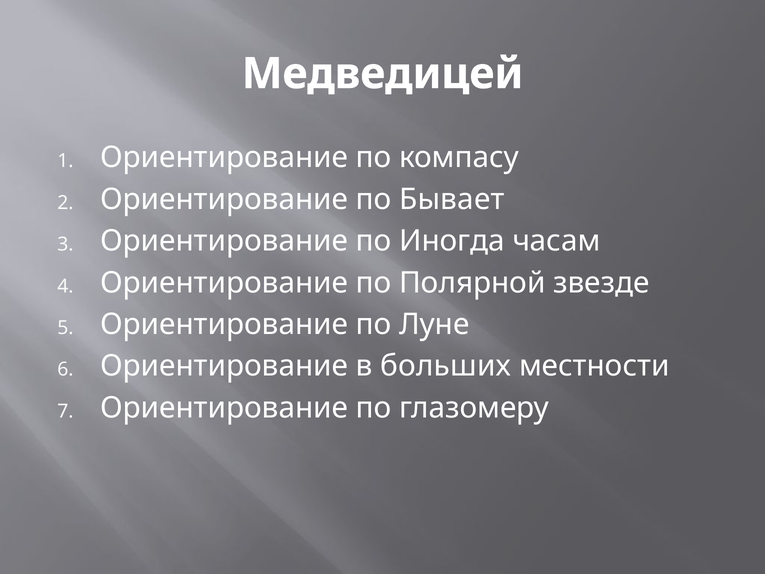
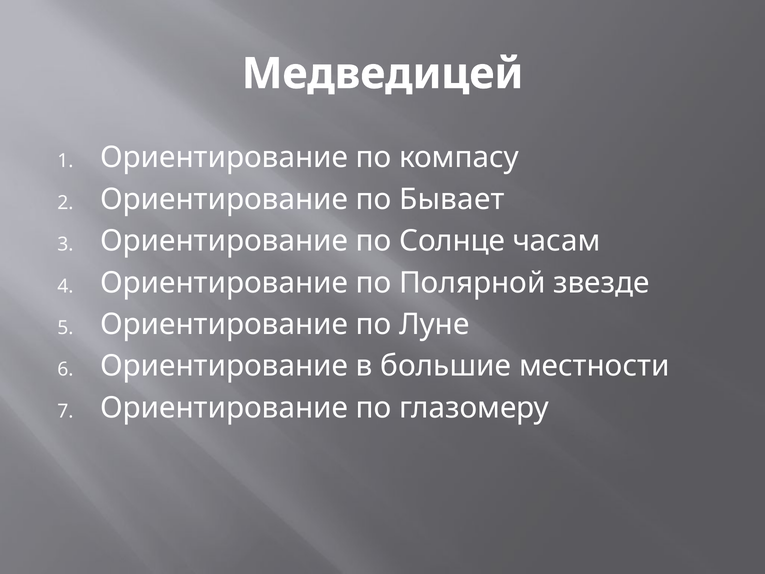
Иногда: Иногда -> Солнце (452, 241)
больших: больших -> большие (446, 366)
